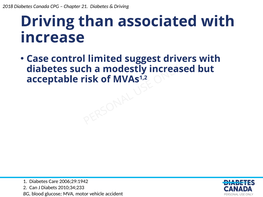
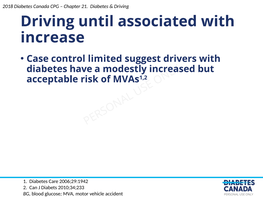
than: than -> until (96, 21)
such: such -> have (81, 69)
